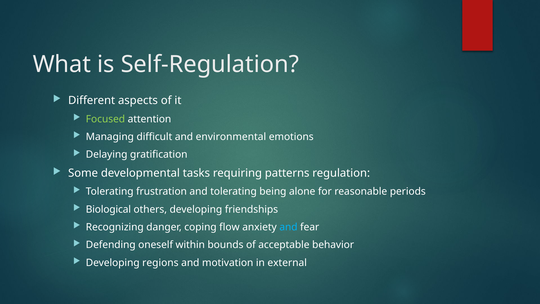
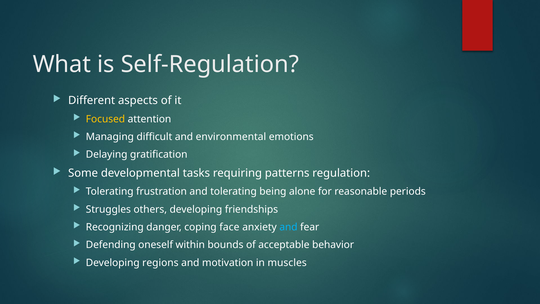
Focused colour: light green -> yellow (105, 119)
Biological: Biological -> Struggles (108, 209)
flow: flow -> face (229, 227)
external: external -> muscles (287, 262)
